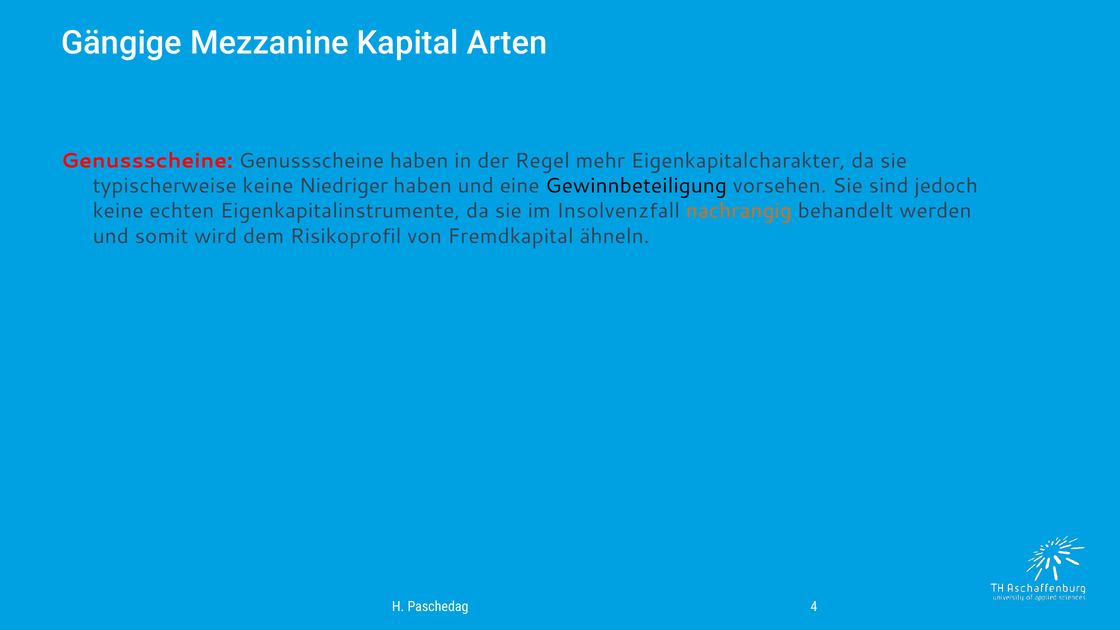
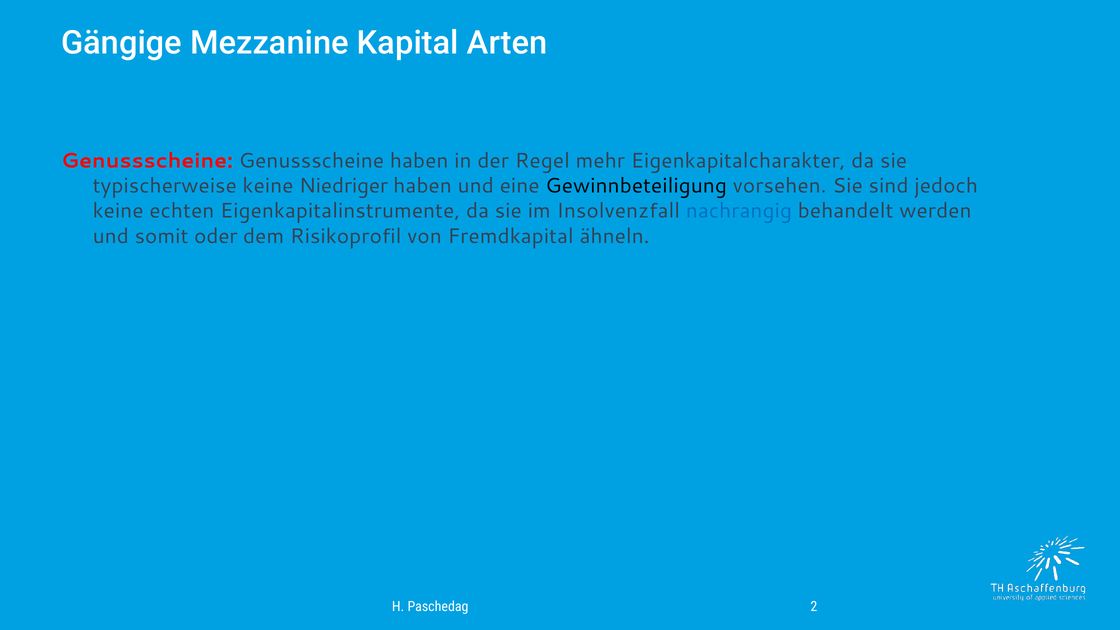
nachrangig colour: orange -> blue (739, 211)
wird: wird -> oder (216, 236)
4: 4 -> 2 (814, 607)
